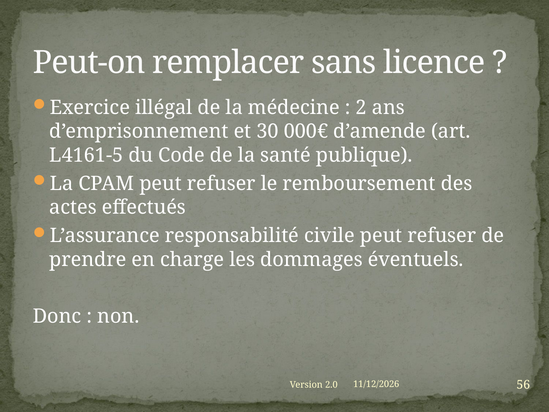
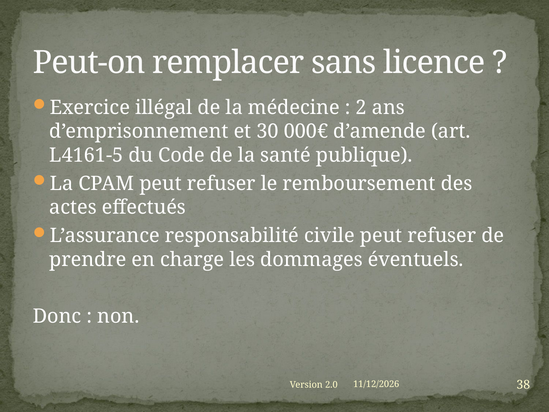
56: 56 -> 38 (523, 385)
